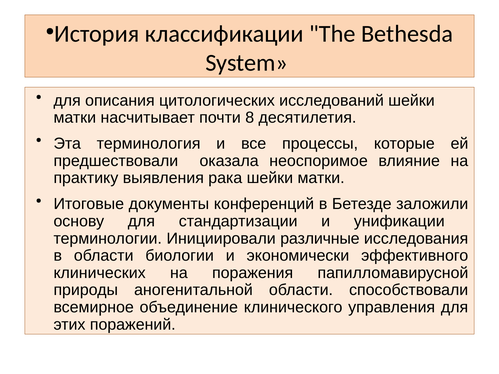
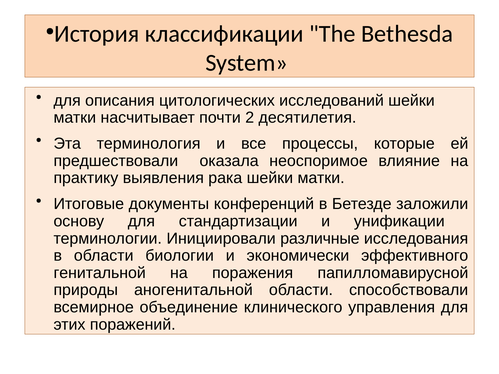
8: 8 -> 2 (250, 118)
клинических: клинических -> генитальной (100, 273)
